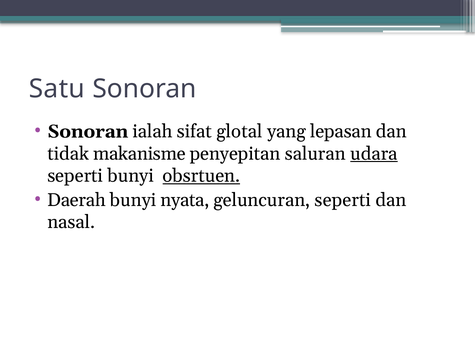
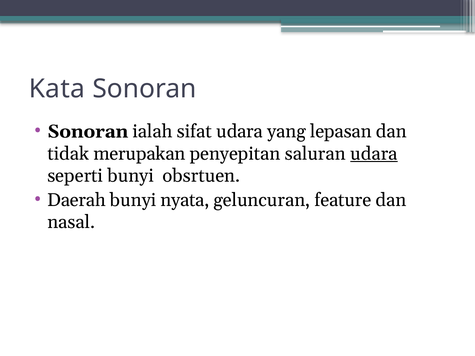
Satu: Satu -> Kata (57, 89)
sifat glotal: glotal -> udara (240, 132)
makanisme: makanisme -> merupakan (139, 154)
obsrtuen underline: present -> none (201, 176)
geluncuran seperti: seperti -> feature (343, 200)
